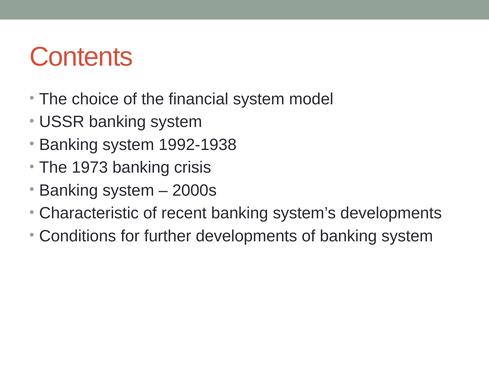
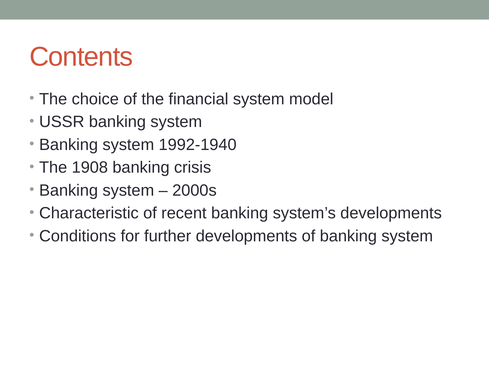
1992-1938: 1992-1938 -> 1992-1940 (198, 145)
1973: 1973 -> 1908 (90, 167)
